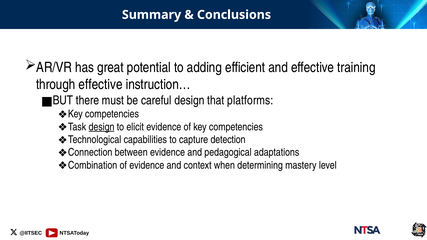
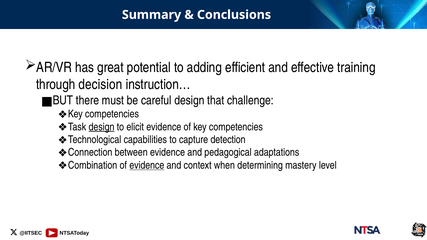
through effective: effective -> decision (101, 84)
platforms: platforms -> challenge (250, 100)
evidence underline: none -> present (147, 165)
